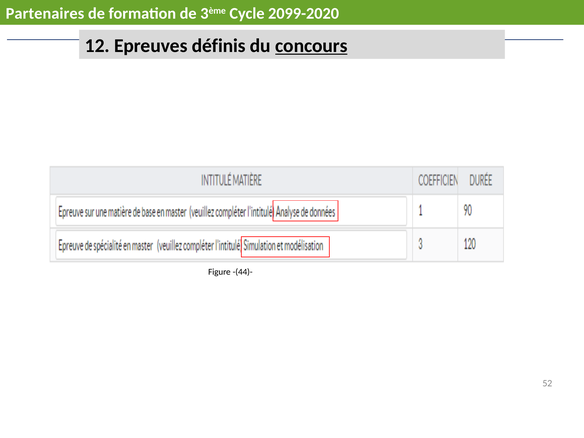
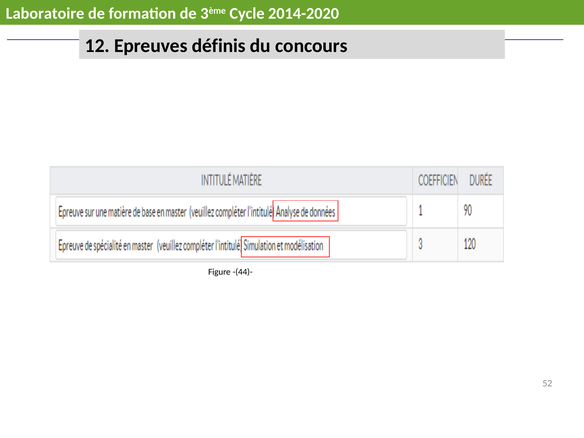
Partenaires: Partenaires -> Laboratoire (45, 13)
2099-2020: 2099-2020 -> 2014-2020 (304, 13)
concours underline: present -> none (311, 46)
